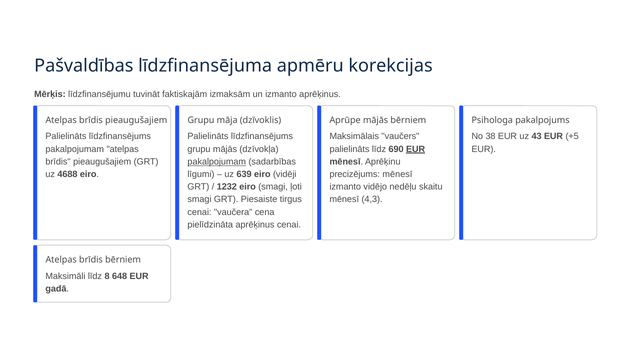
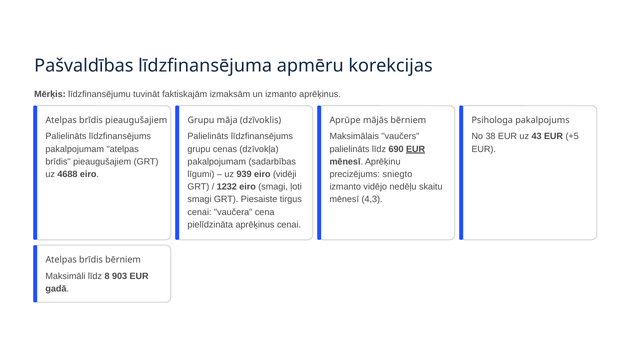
grupu mājās: mājās -> cenas (225, 149)
pakalpojumam underline: present -> none (217, 162)
639: 639 -> 939 (244, 174)
precizējums mēnesī: mēnesī -> sniegto (397, 174)
648: 648 -> 903 (120, 276)
